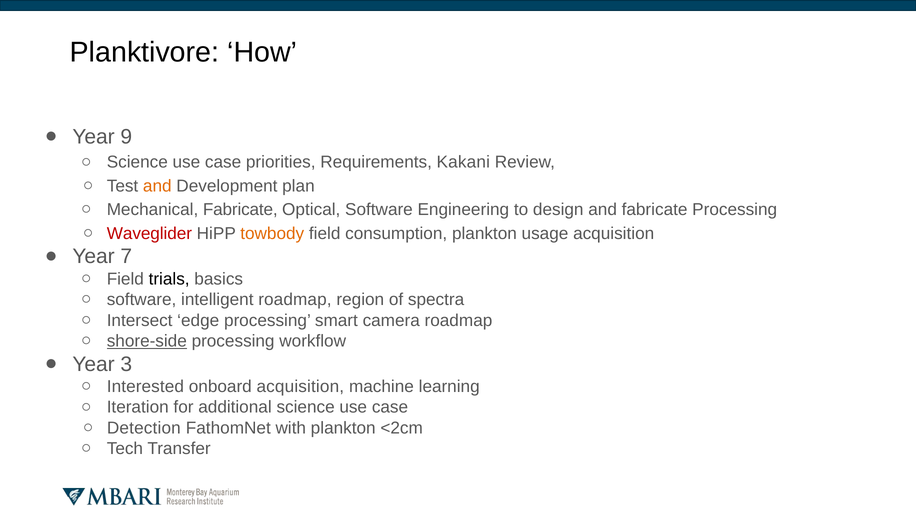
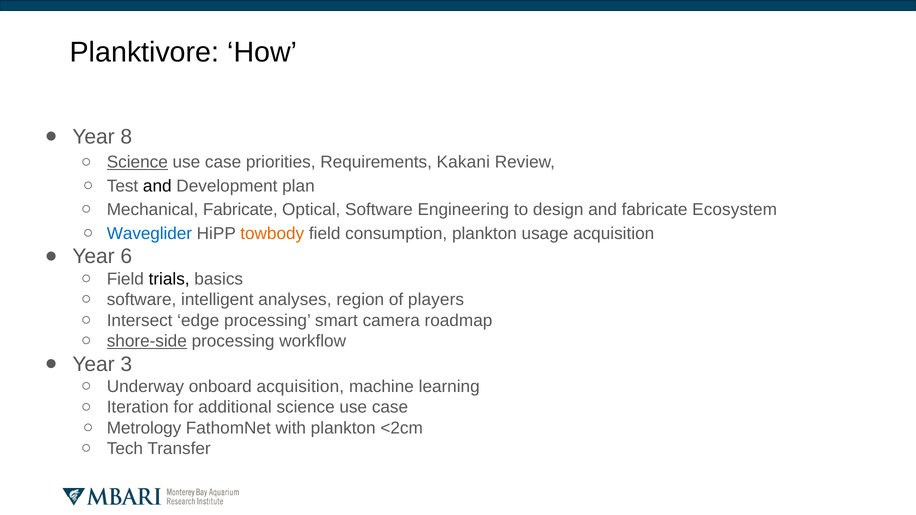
9: 9 -> 8 (126, 137)
Science underline: none -> present (137, 162)
and colour: orange -> black (157, 186)
fabricate Processing: Processing -> Ecosystem (735, 210)
Waveglider colour: red -> blue (149, 233)
7: 7 -> 6 (126, 257)
intelligent roadmap: roadmap -> analyses (295, 300)
spectra: spectra -> players (436, 300)
Interested: Interested -> Underway (145, 387)
Detection: Detection -> Metrology (144, 428)
